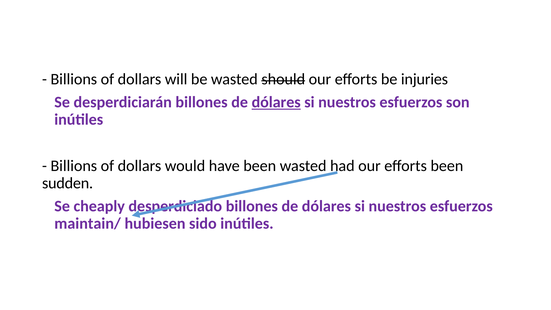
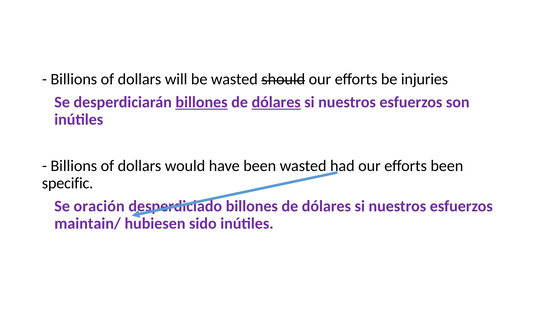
billones underline: none -> present (202, 102)
sudden: sudden -> specific (68, 183)
cheaply: cheaply -> oración (99, 206)
